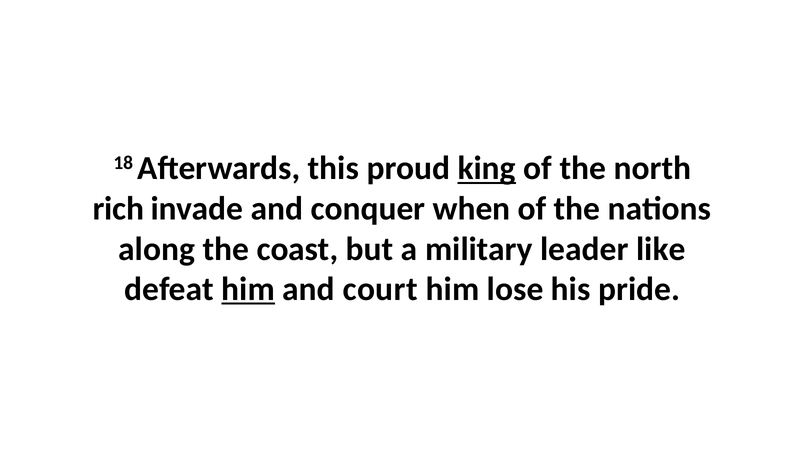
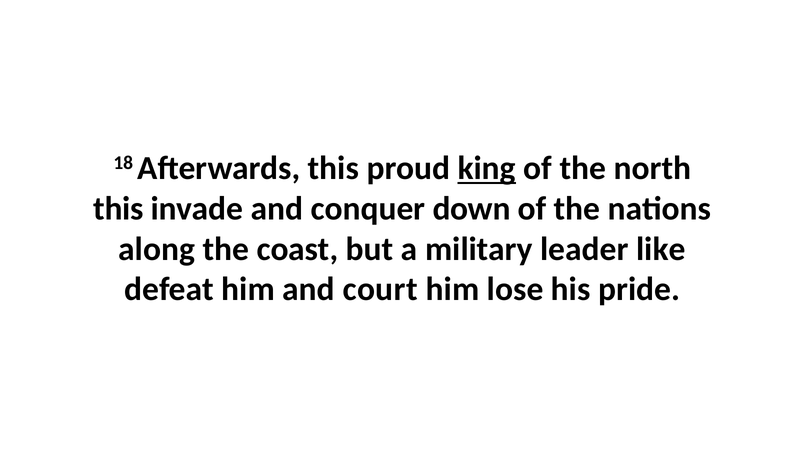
rich: rich -> this (118, 209)
when: when -> down (472, 209)
him underline: present -> none (248, 289)
